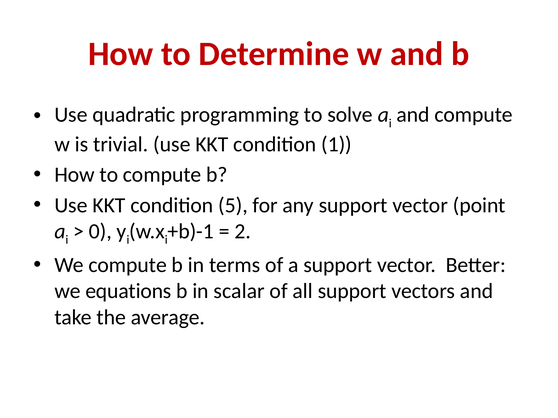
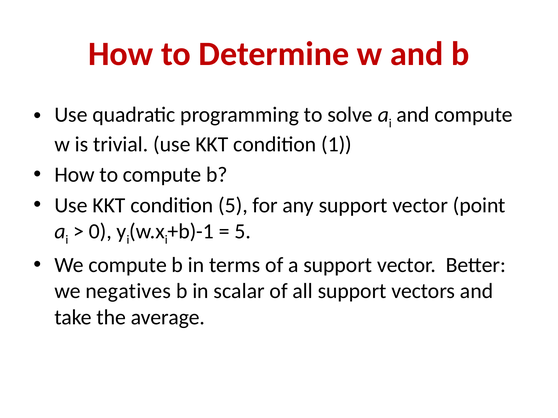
2: 2 -> 5 (243, 231)
equations: equations -> negatives (128, 292)
